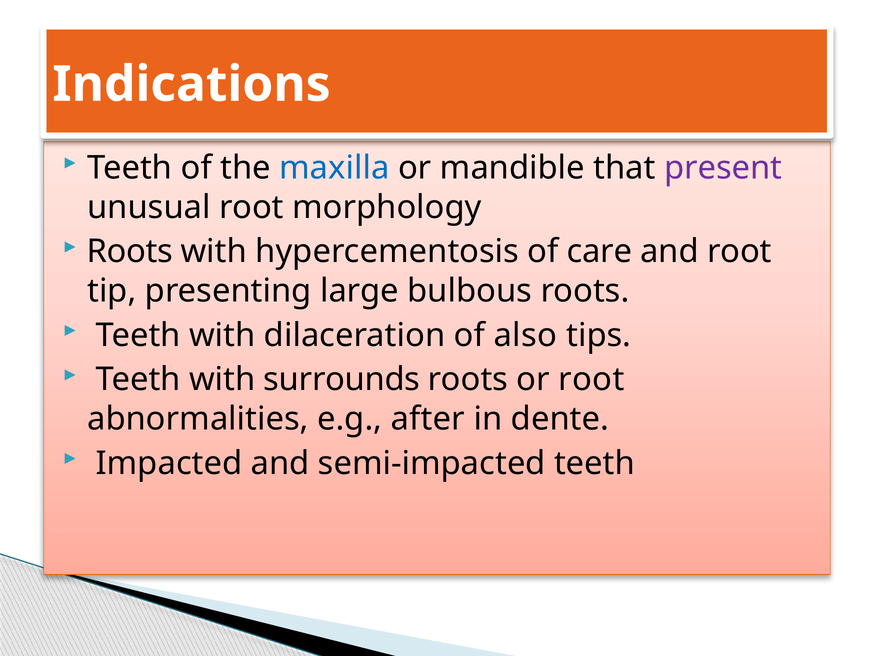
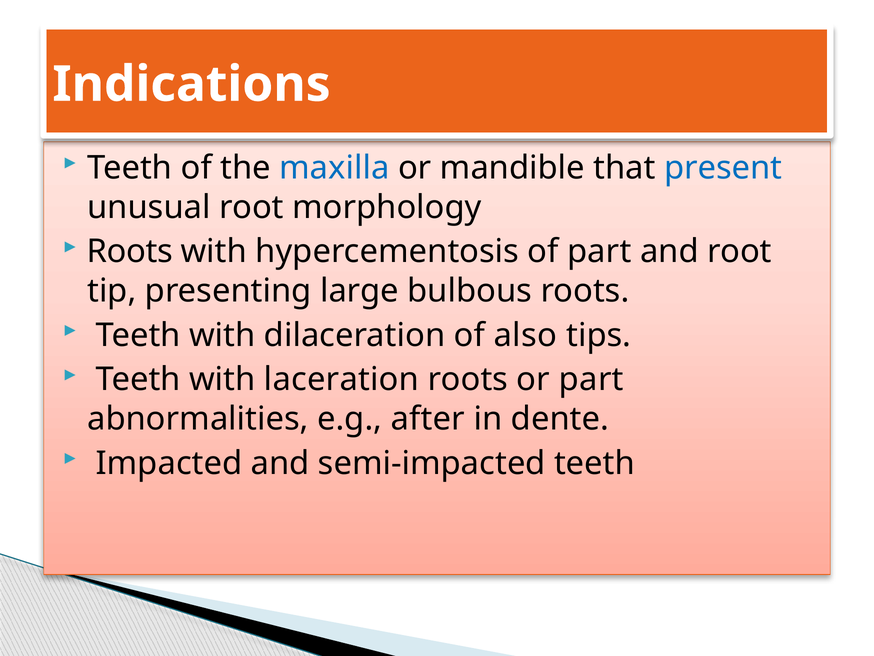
present colour: purple -> blue (723, 168)
of care: care -> part (599, 251)
surrounds: surrounds -> laceration (342, 379)
or root: root -> part (591, 379)
